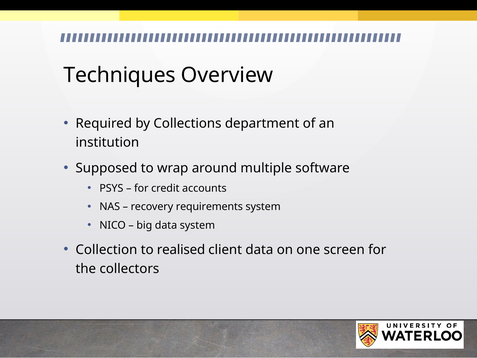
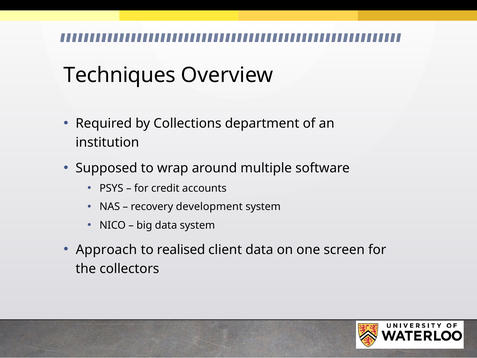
requirements: requirements -> development (209, 207)
Collection: Collection -> Approach (106, 250)
